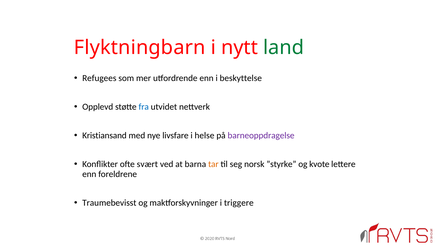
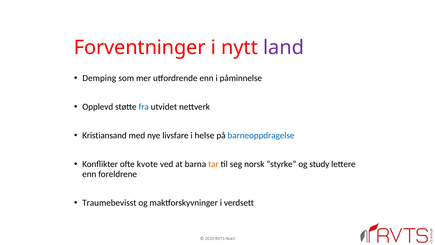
Flyktningbarn: Flyktningbarn -> Forventninger (140, 48)
land colour: green -> purple (284, 48)
Refugees: Refugees -> Demping (99, 78)
beskyttelse: beskyttelse -> påminnelse (241, 78)
barneoppdragelse colour: purple -> blue (261, 135)
svært: svært -> kvote (147, 164)
kvote: kvote -> study (319, 164)
triggere: triggere -> verdsett (239, 202)
